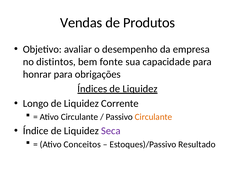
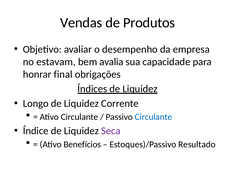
distintos: distintos -> estavam (56, 62)
fonte: fonte -> avalia (111, 62)
honrar para: para -> final (63, 74)
Circulante colour: orange -> blue (153, 117)
Conceitos: Conceitos -> Benefícios (82, 145)
